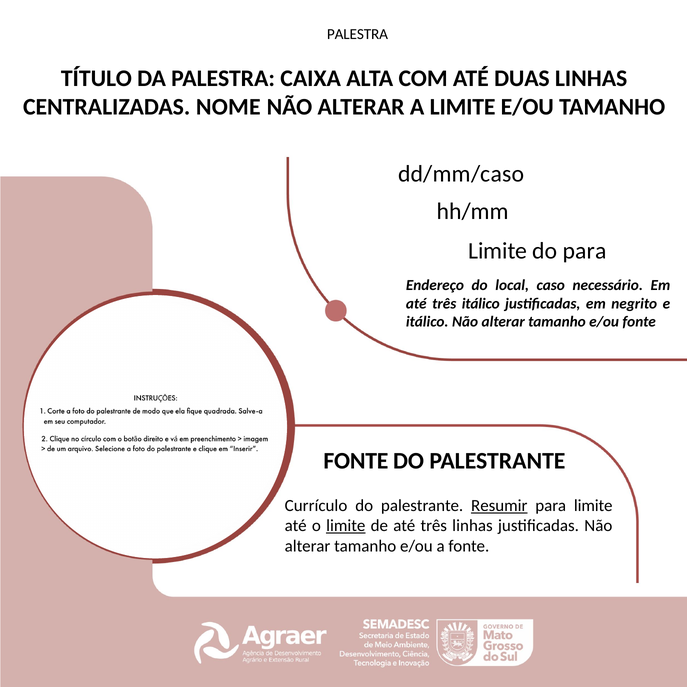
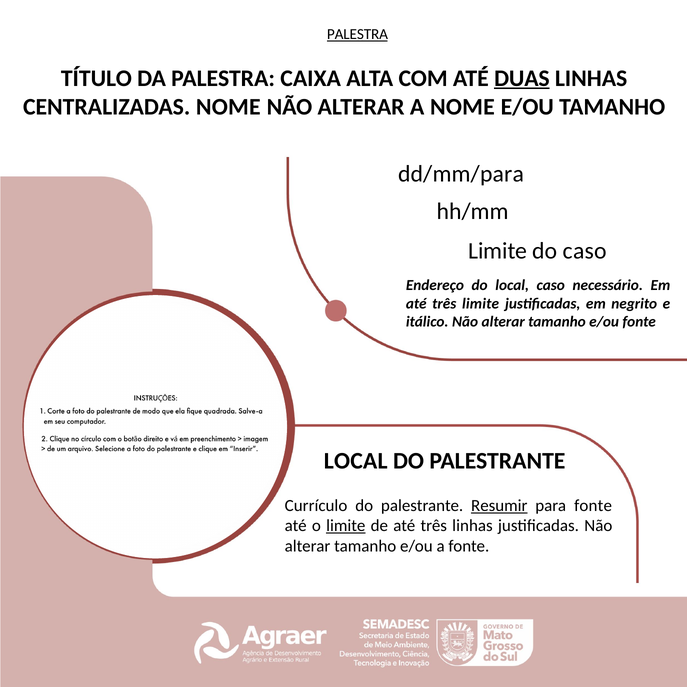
PALESTRA underline: none -> present (357, 34)
DUAS underline: none -> present (522, 78)
A LIMITE: LIMITE -> NOME (462, 107)
dd/mm/caso: dd/mm/caso -> dd/mm/para (461, 174)
do para: para -> caso (585, 251)
três itálico: itálico -> limite (481, 304)
FONTE: FONTE -> LOCAL (356, 461)
para limite: limite -> fonte (593, 506)
